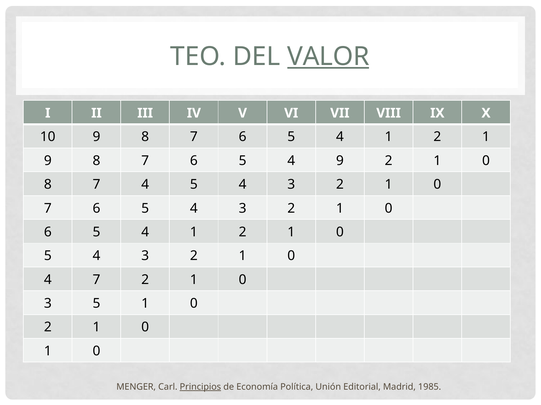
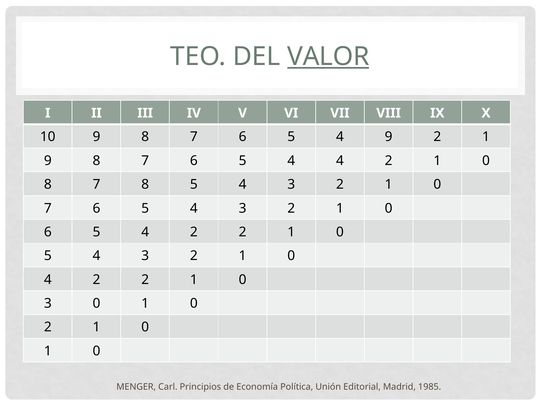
1: 1 -> 9 (389, 137)
4 9: 9 -> 4 (340, 161)
7 4: 4 -> 8 (145, 185)
1: 1 -> 2 (194, 232)
7: 7 -> 2 (96, 280)
3 5: 5 -> 0 (96, 304)
Principios underline: present -> none (200, 387)
